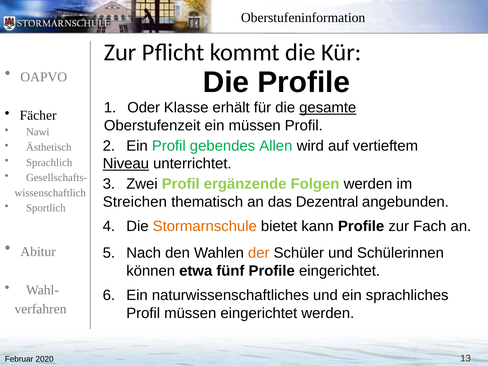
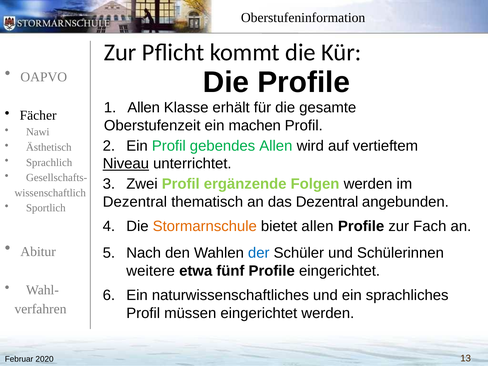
1 Oder: Oder -> Allen (144, 108)
gesamte underline: present -> none (328, 108)
ein müssen: müssen -> machen (255, 126)
Streichen: Streichen -> Dezentral (135, 202)
bietet kann: kann -> allen (317, 226)
der colour: orange -> blue (259, 253)
können: können -> weitere (151, 271)
